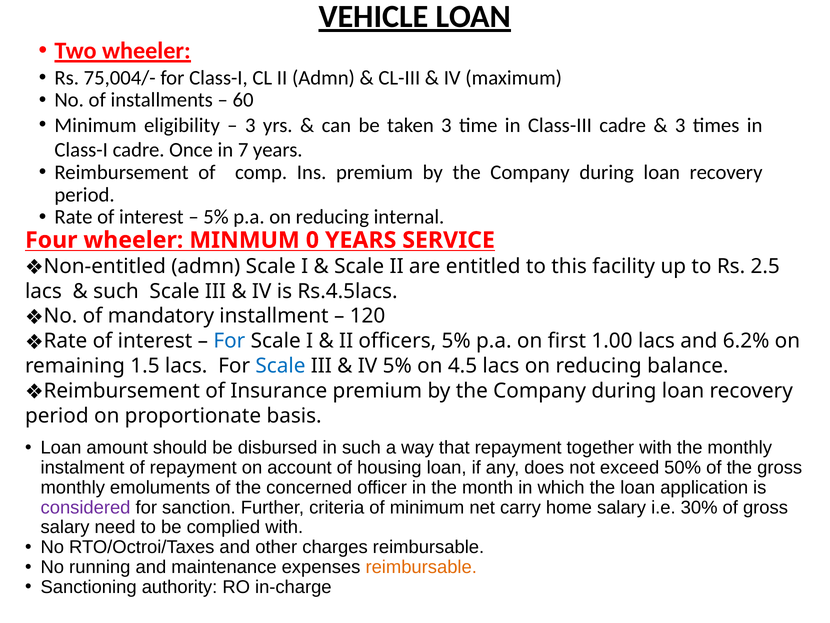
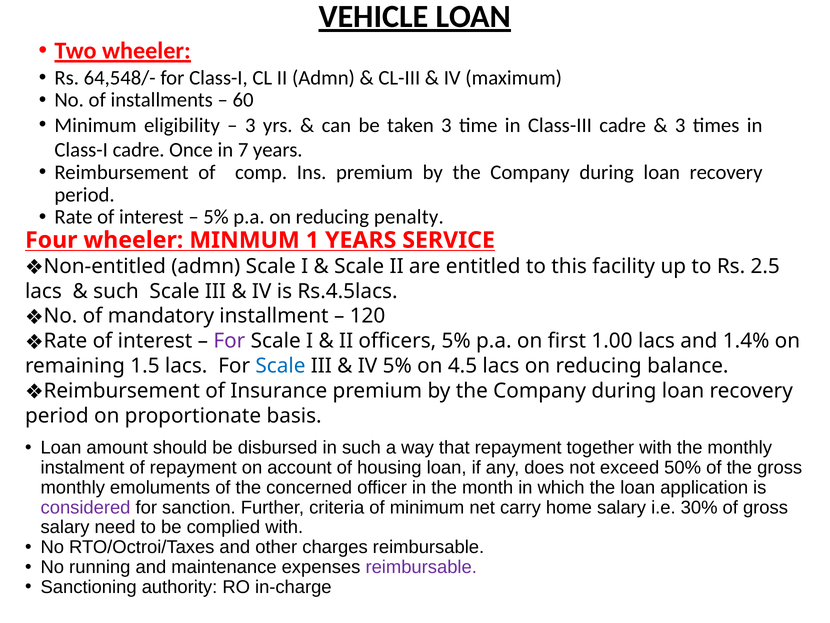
75,004/-: 75,004/- -> 64,548/- (120, 78)
internal: internal -> penalty (409, 217)
0: 0 -> 1 (312, 240)
For colour: blue -> purple (229, 341)
6.2%: 6.2% -> 1.4% (746, 341)
reimbursable colour: orange -> purple (421, 567)
